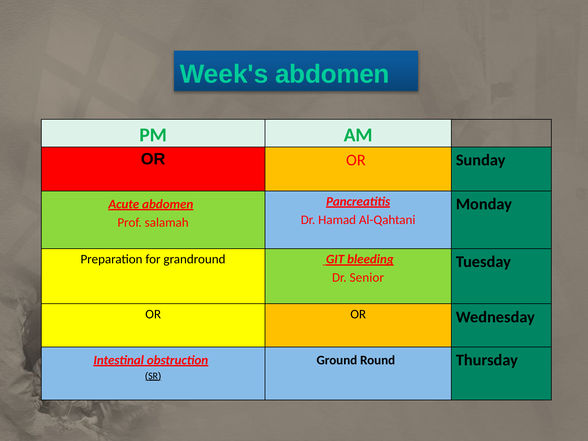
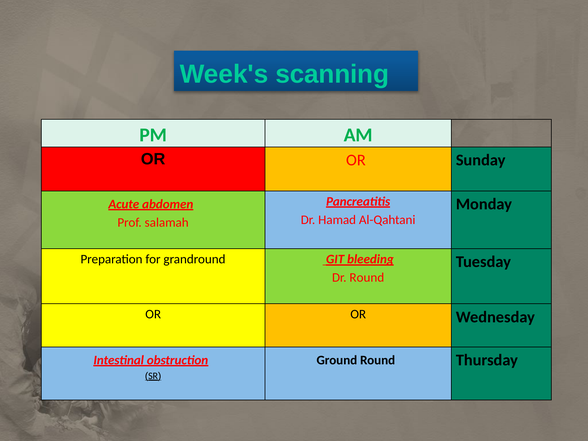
Week's abdomen: abdomen -> scanning (332, 74)
Dr Senior: Senior -> Round (367, 278)
